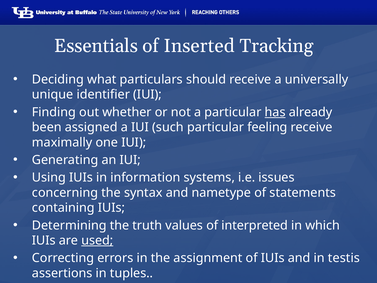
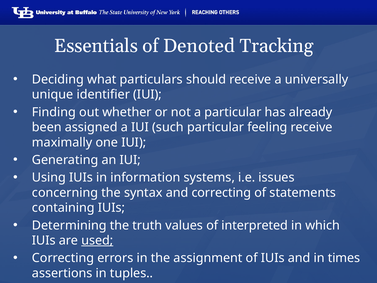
Inserted: Inserted -> Denoted (199, 46)
has underline: present -> none (275, 112)
and nametype: nametype -> correcting (221, 192)
testis: testis -> times (344, 258)
